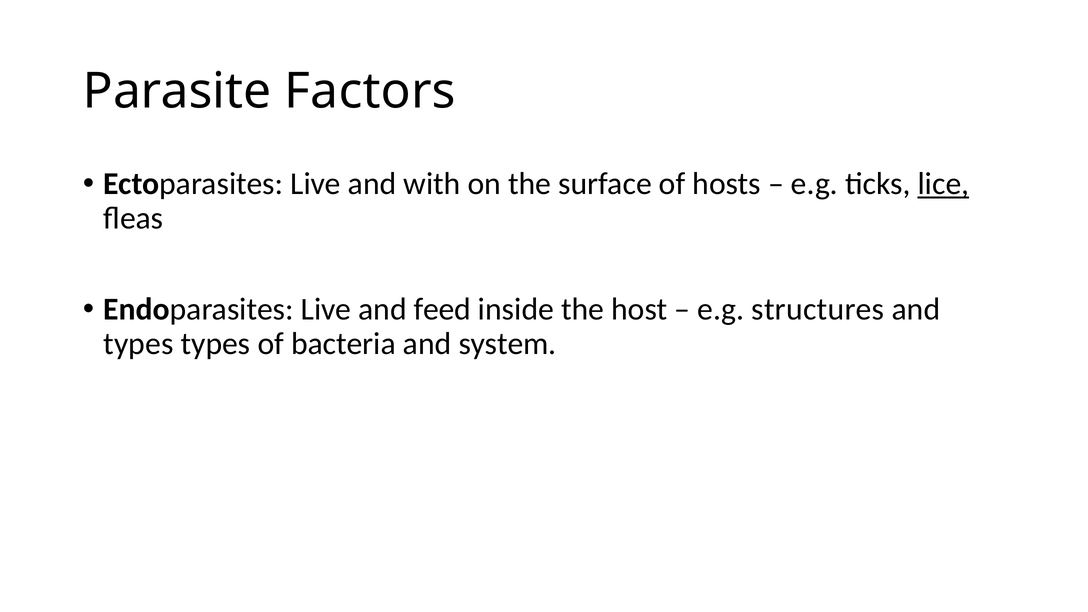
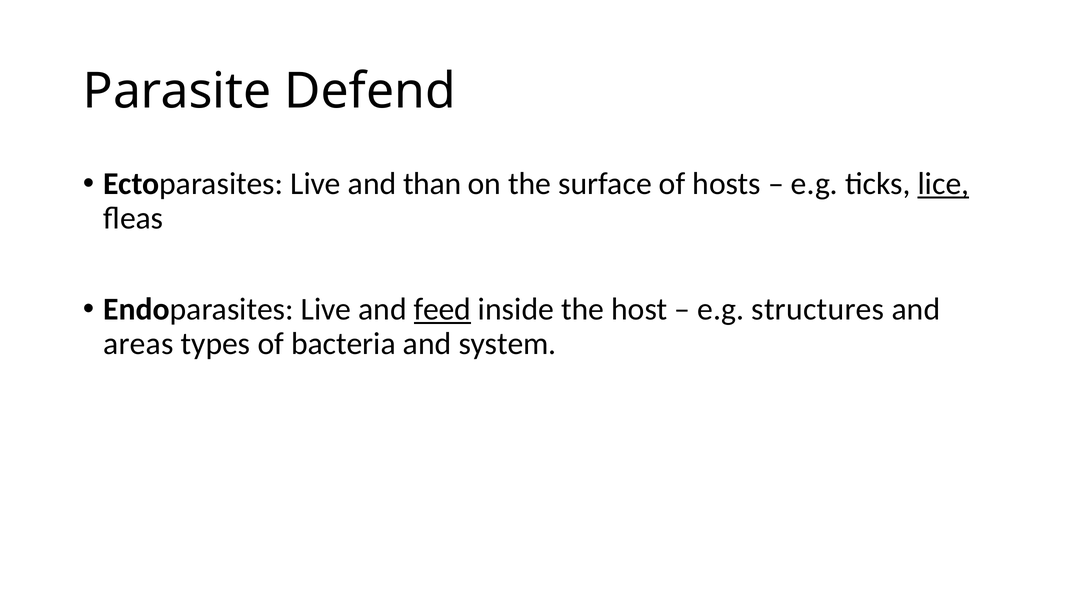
Factors: Factors -> Defend (370, 91)
with: with -> than (432, 184)
feed underline: none -> present (442, 309)
types: types -> areas (138, 344)
